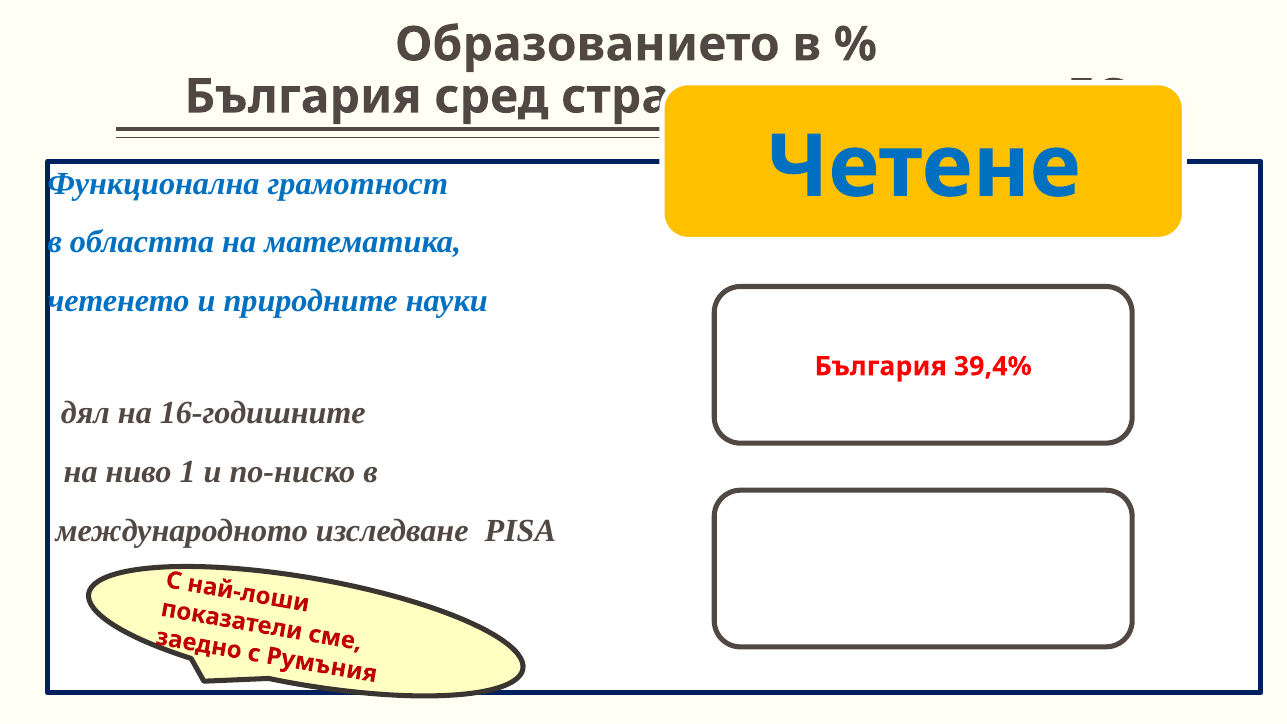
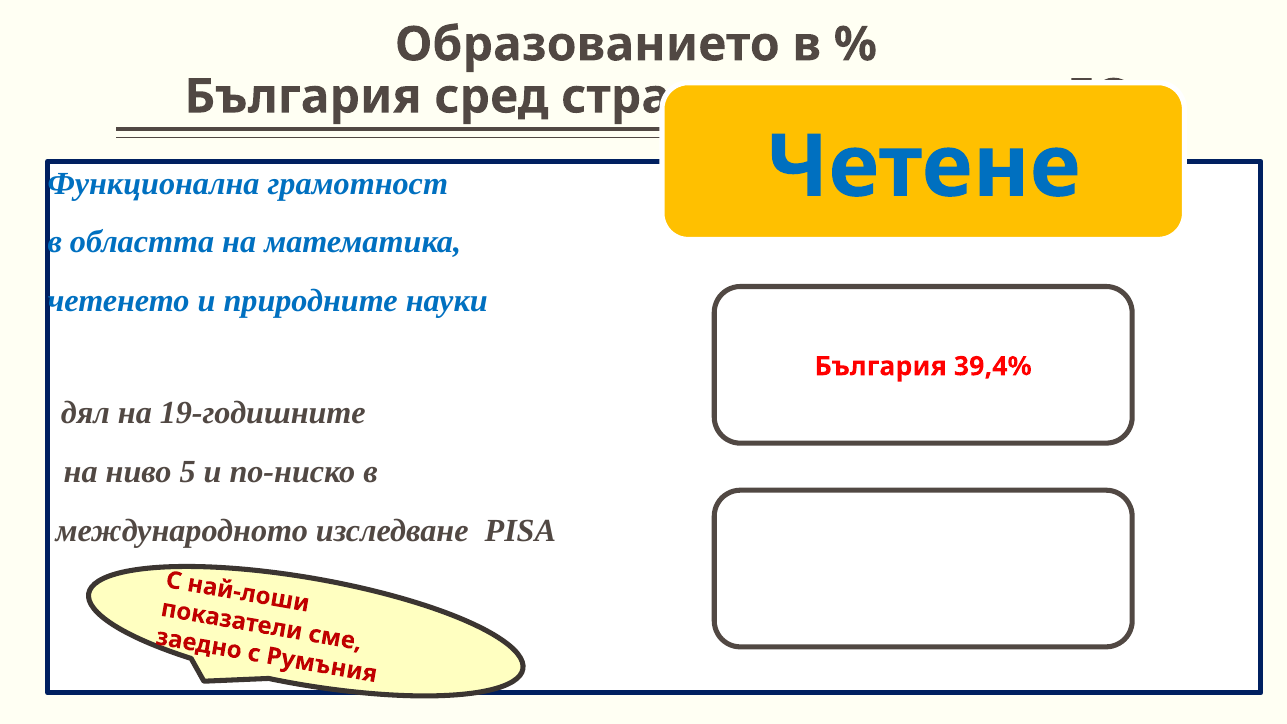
16-годишните: 16-годишните -> 19-годишните (263, 413)
1: 1 -> 5 (188, 472)
